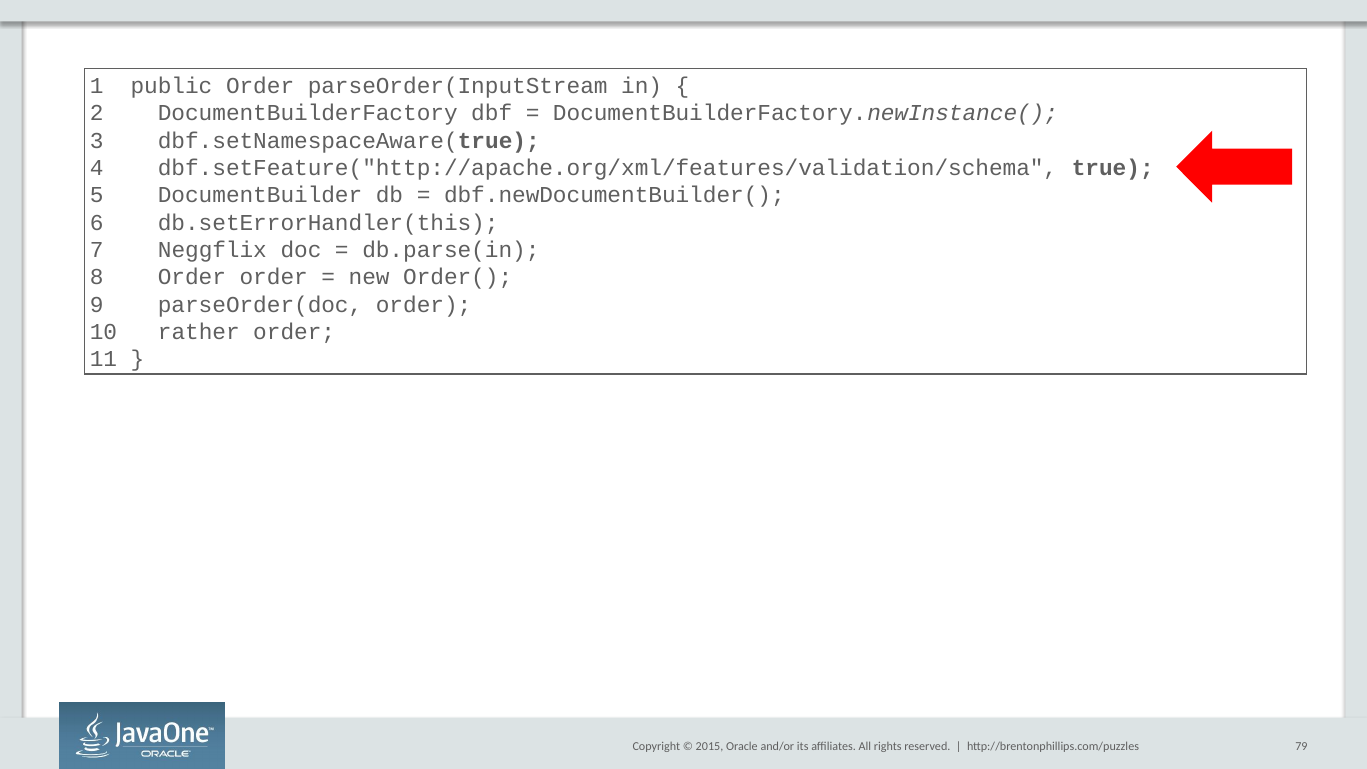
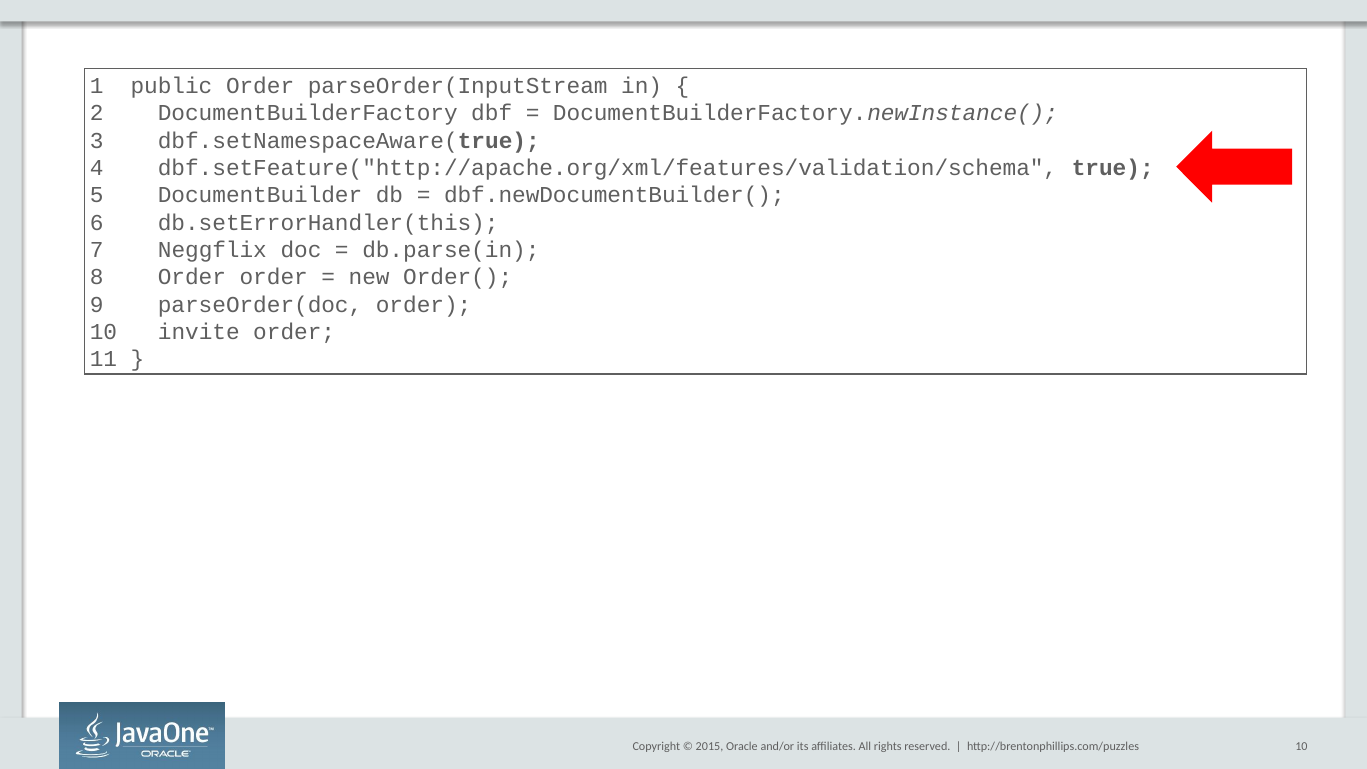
rather: rather -> invite (199, 332)
http://brentonphillips.com/puzzles 79: 79 -> 10 (1301, 746)
